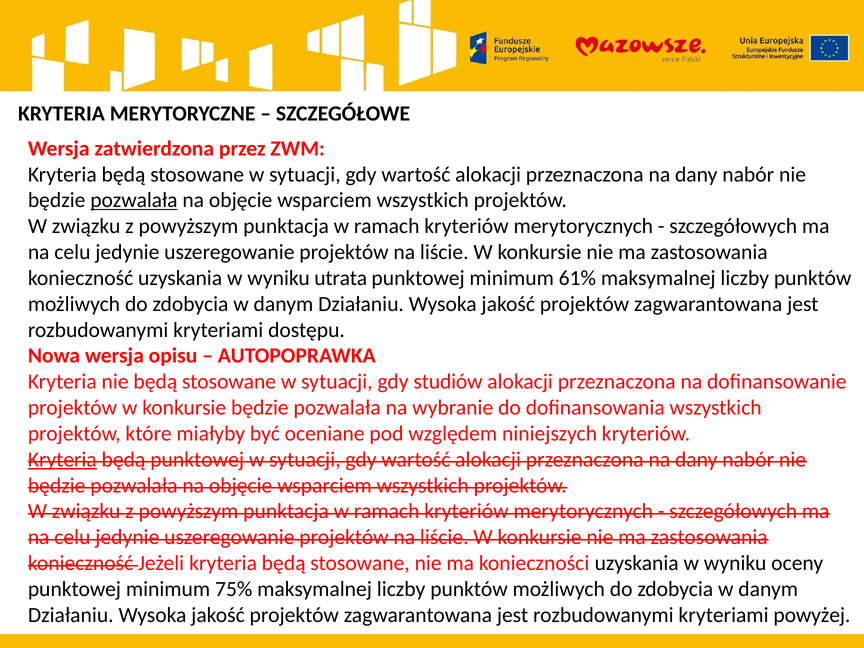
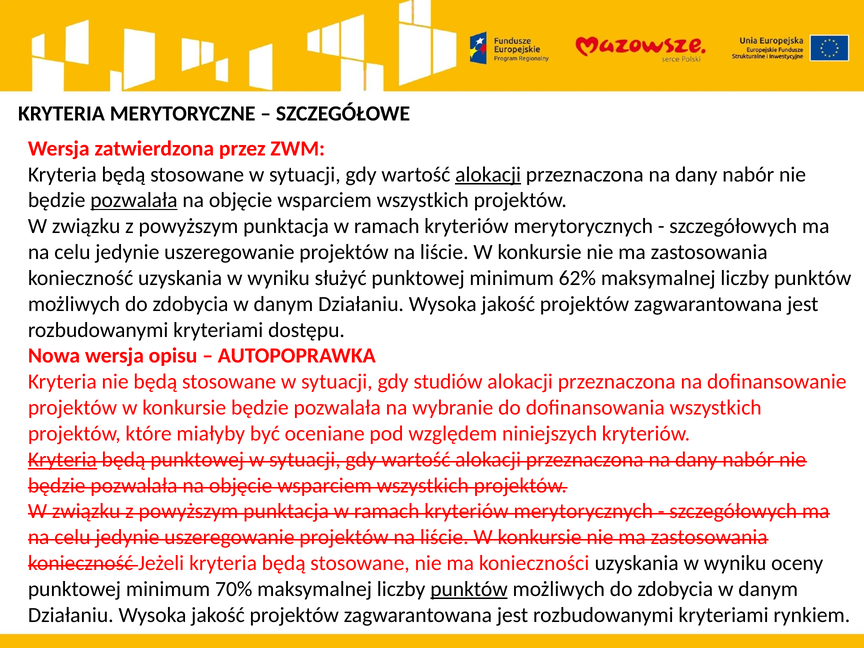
alokacji underline: none -> present (488, 174)
utrata: utrata -> służyć (341, 278)
61%: 61% -> 62% (577, 278)
75%: 75% -> 70% (234, 589)
punktów underline: none -> present (469, 589)
powyżej: powyżej -> rynkiem (812, 615)
